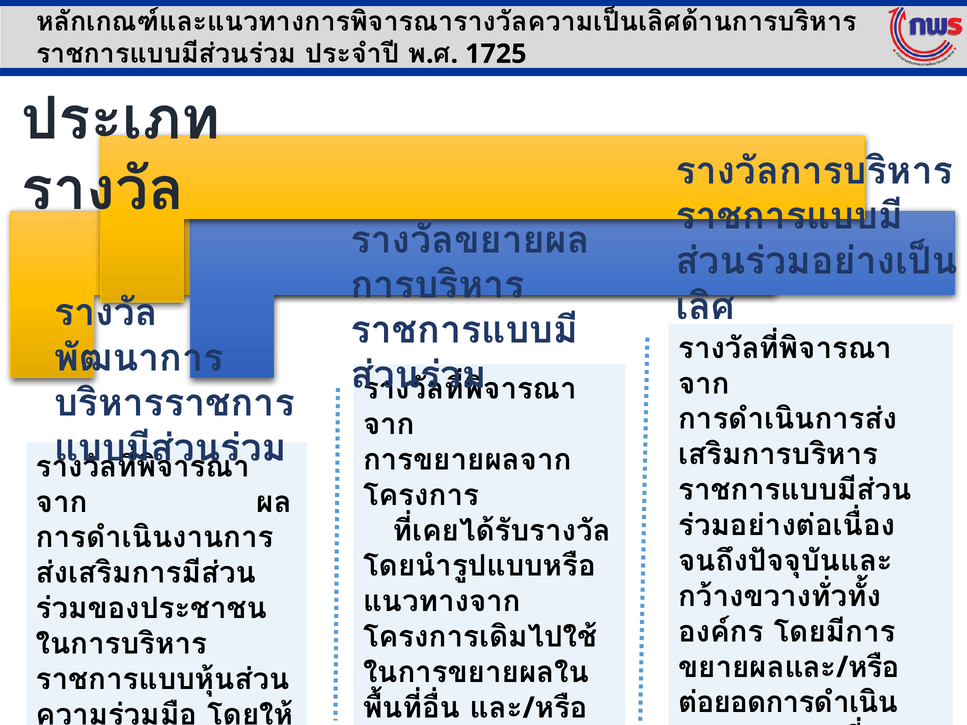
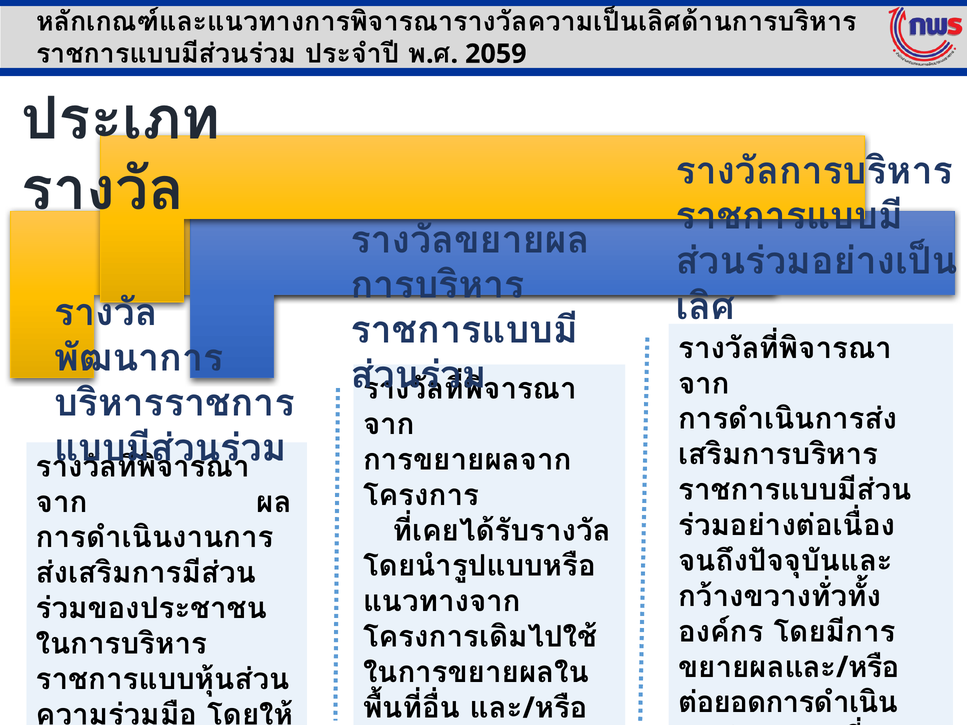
1725: 1725 -> 2059 (496, 54)
